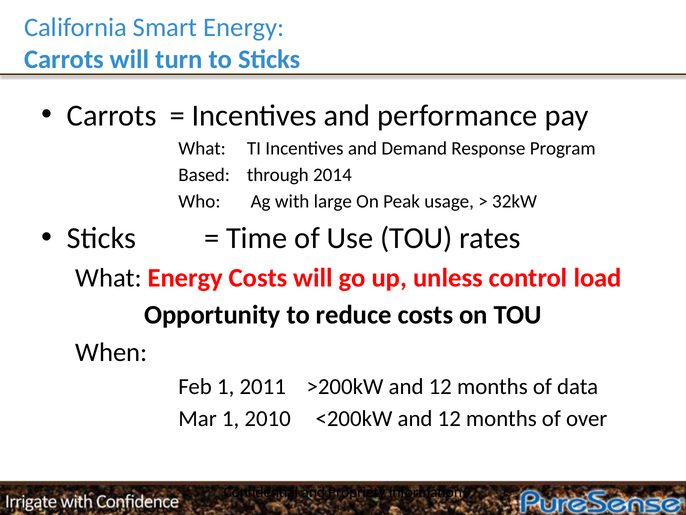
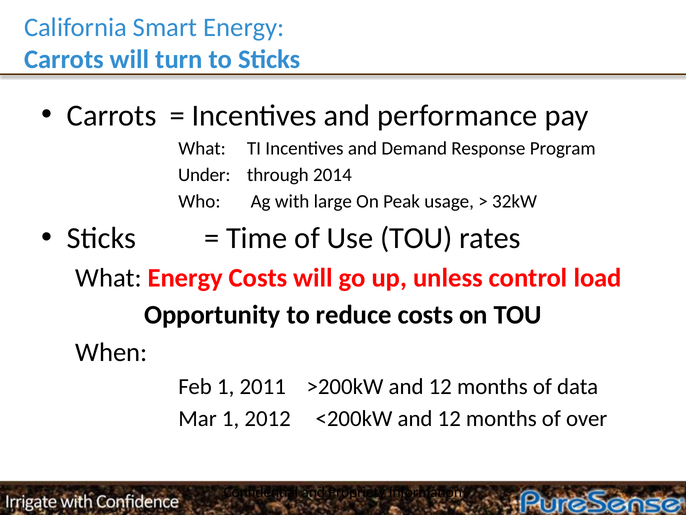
Based: Based -> Under (204, 175)
2010: 2010 -> 2012 (268, 418)
